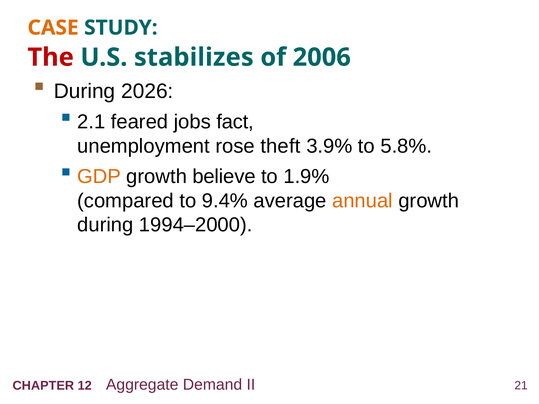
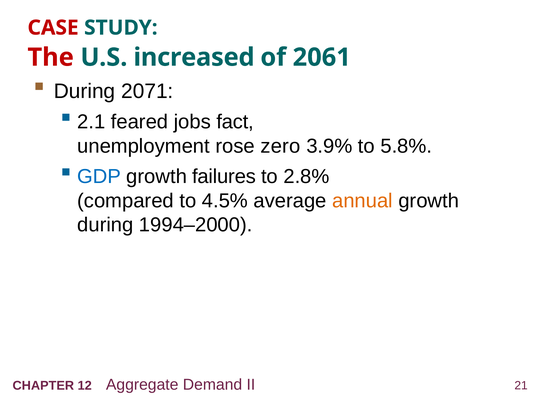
CASE colour: orange -> red (53, 28)
stabilizes: stabilizes -> increased (194, 57)
2006: 2006 -> 2061 (322, 57)
2026: 2026 -> 2071 (147, 91)
theft: theft -> zero (280, 146)
GDP colour: orange -> blue (99, 177)
believe: believe -> failures (224, 177)
1.9%: 1.9% -> 2.8% (306, 177)
9.4%: 9.4% -> 4.5% (225, 201)
